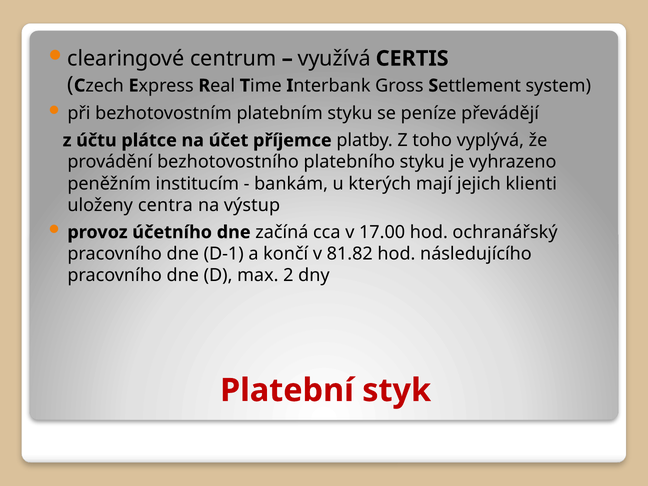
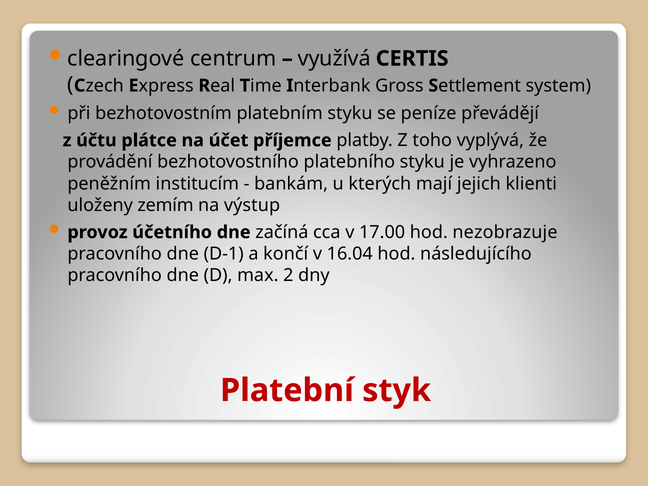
centra: centra -> zemím (166, 205)
ochranářský: ochranářský -> nezobrazuje (505, 232)
81.82: 81.82 -> 16.04 (350, 254)
